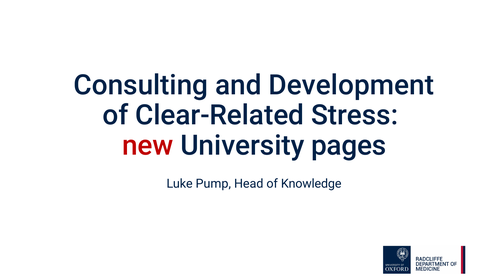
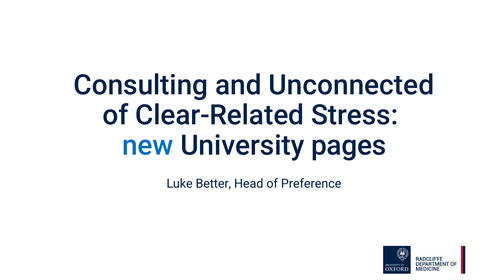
Development: Development -> Unconnected (351, 85)
new colour: red -> blue (148, 146)
Pump: Pump -> Better (213, 184)
Knowledge: Knowledge -> Preference (311, 184)
